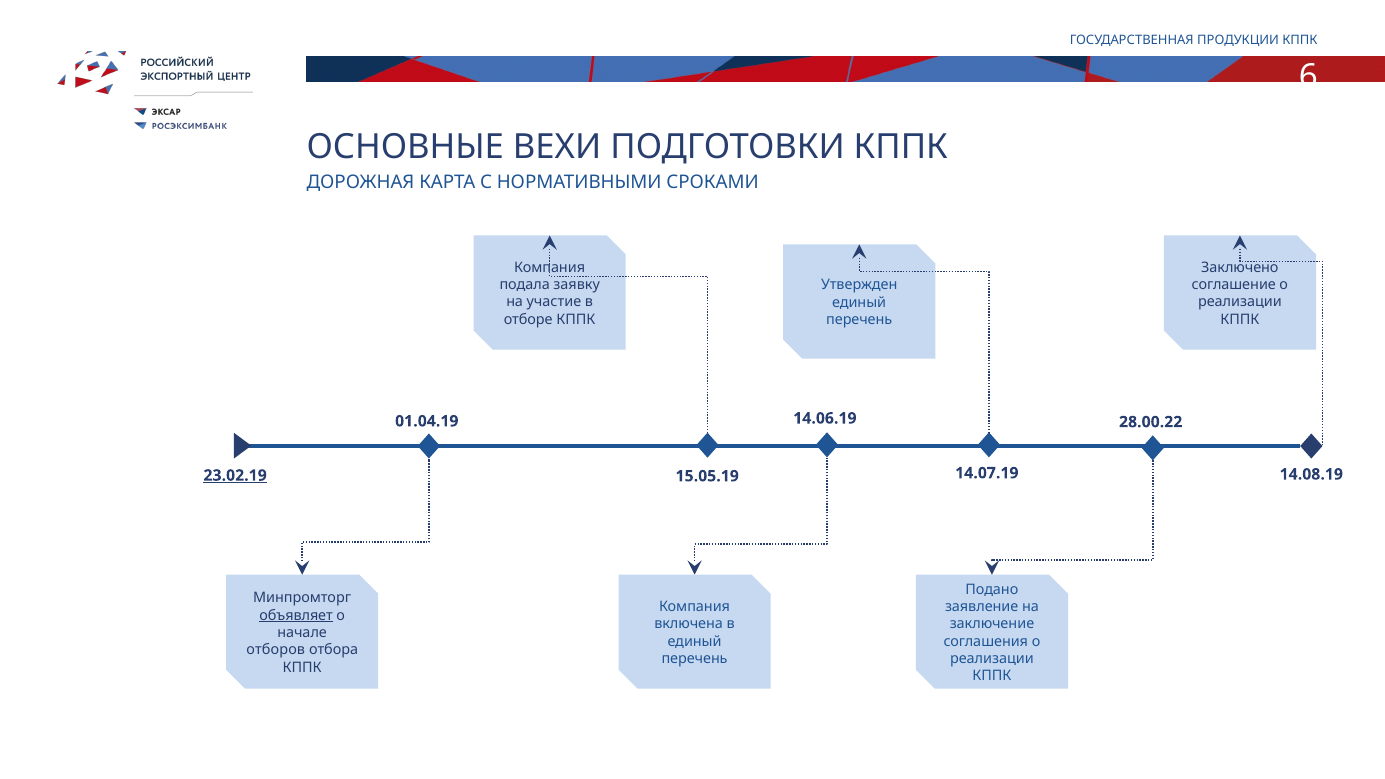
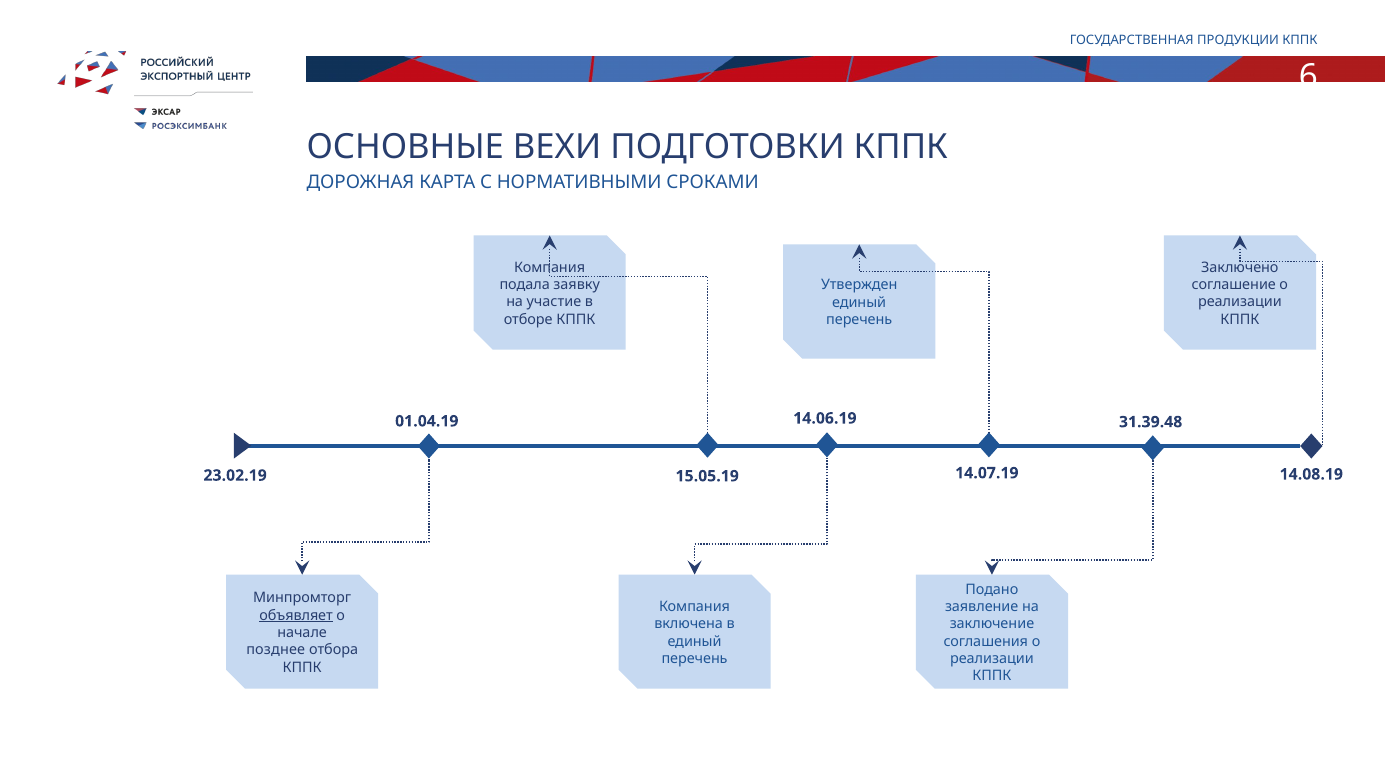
28.00.22: 28.00.22 -> 31.39.48 (1151, 422)
23.02.19 underline: present -> none (235, 475)
отборов: отборов -> позднее (276, 650)
